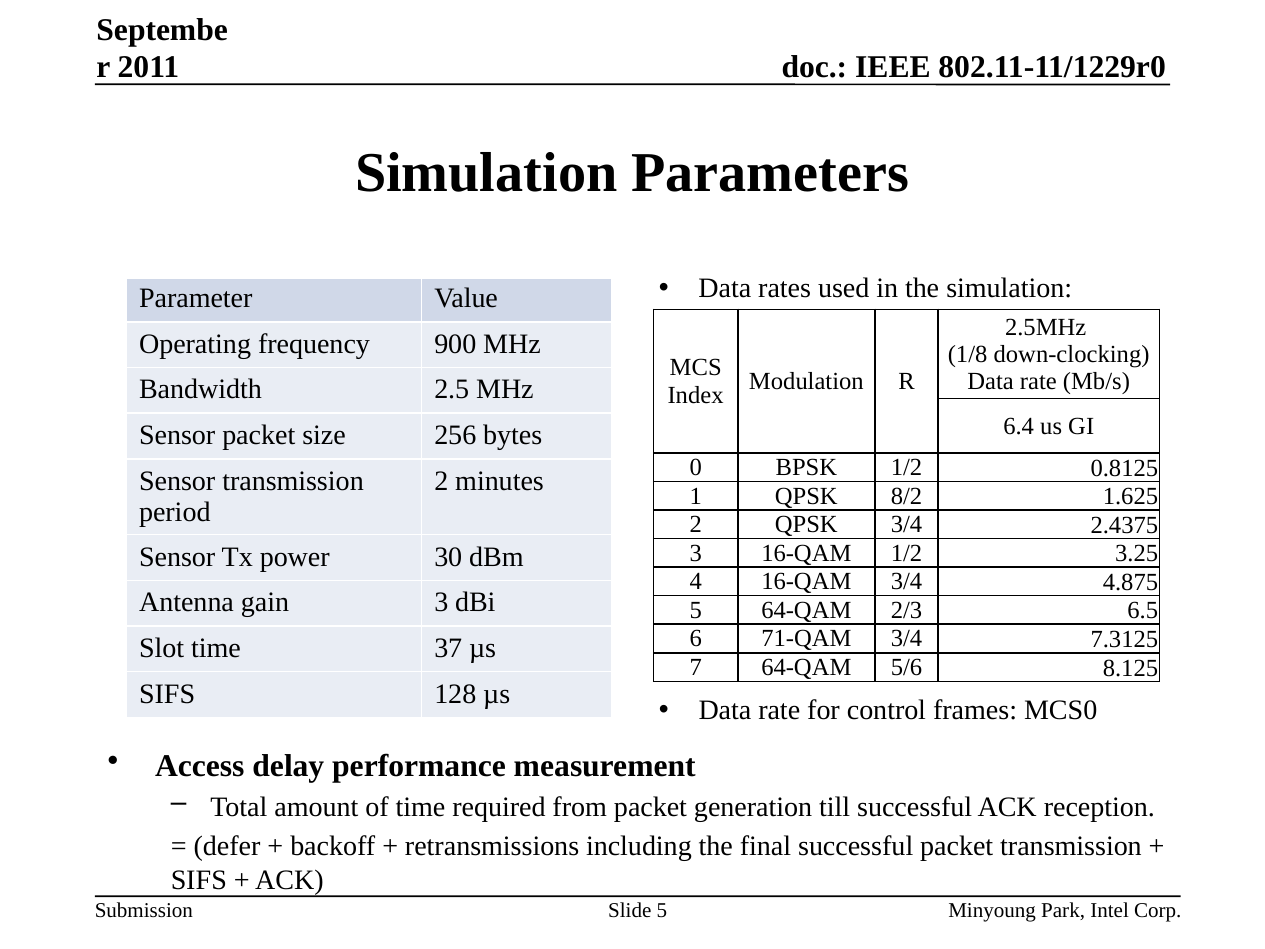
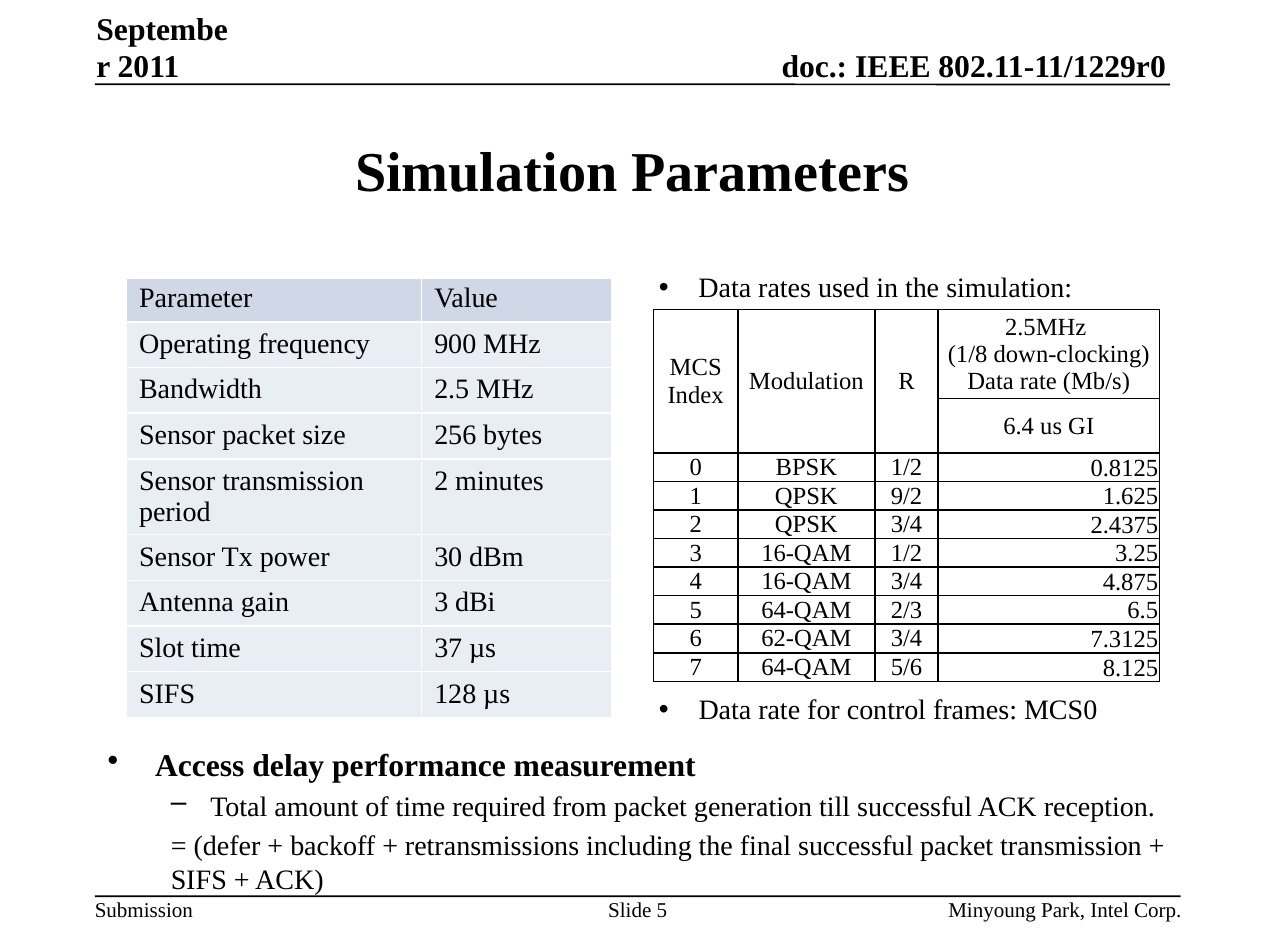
8/2: 8/2 -> 9/2 (907, 496)
71-QAM: 71-QAM -> 62-QAM (806, 639)
